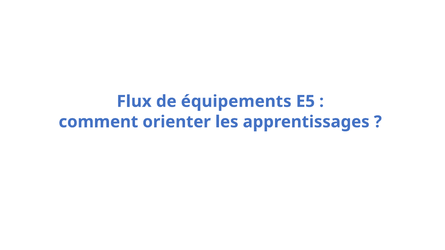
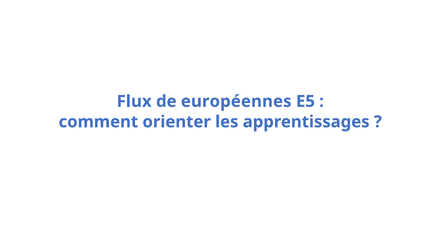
équipements: équipements -> européennes (236, 102)
